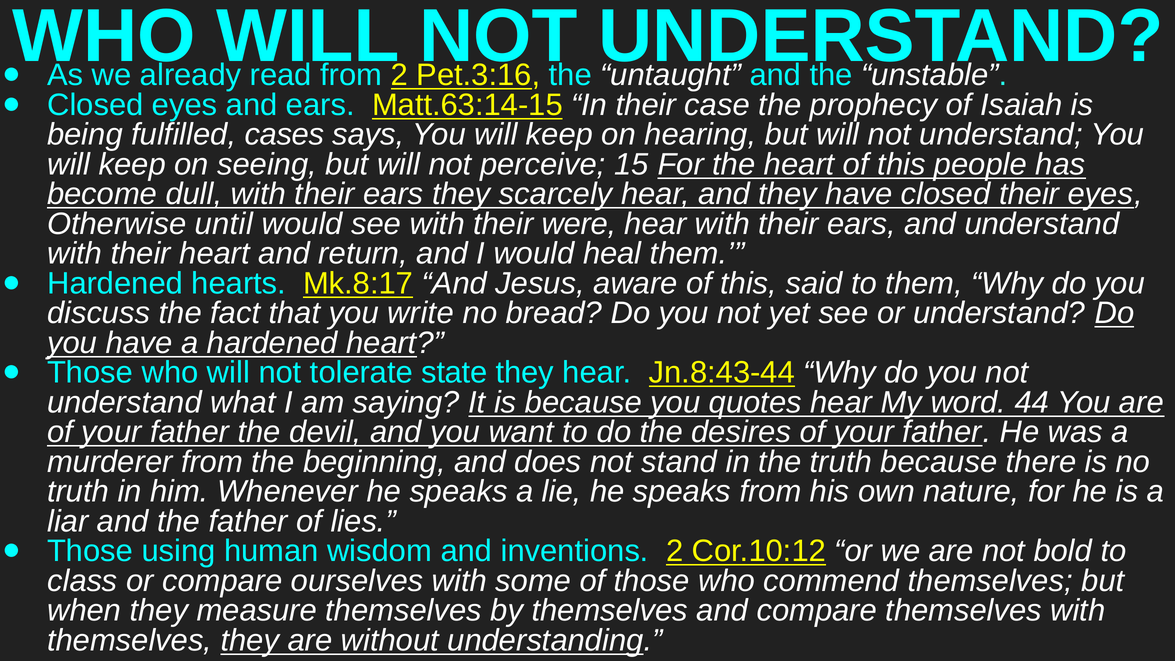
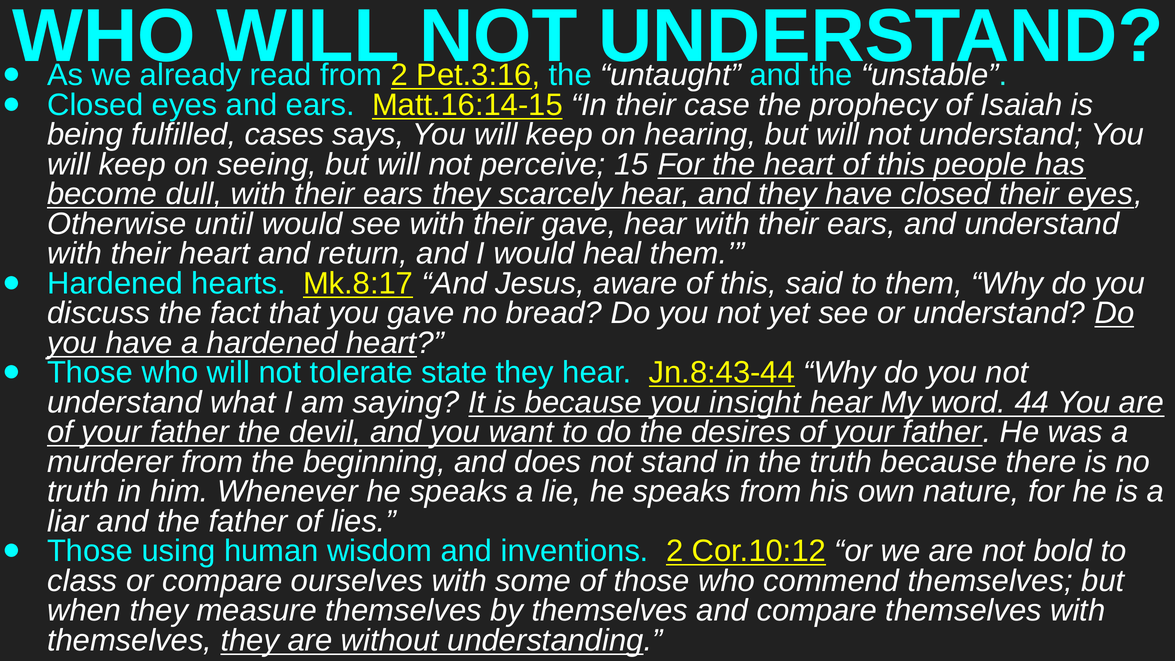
Matt.63:14-15: Matt.63:14-15 -> Matt.16:14-15 (467, 105)
their were: were -> gave (579, 224)
you write: write -> gave (421, 313)
quotes: quotes -> insight (755, 402)
